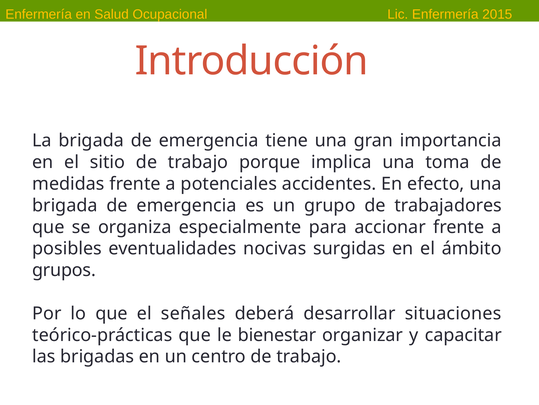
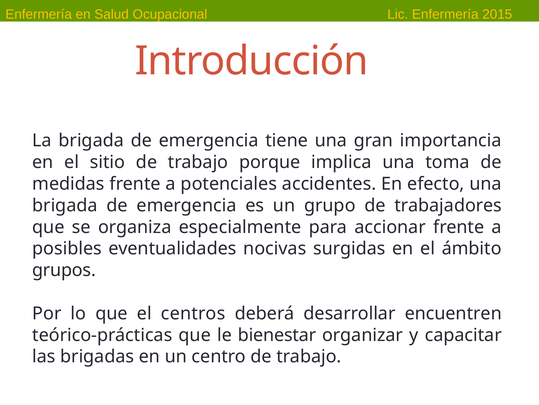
señales: señales -> centros (193, 313)
situaciones: situaciones -> encuentren (453, 313)
